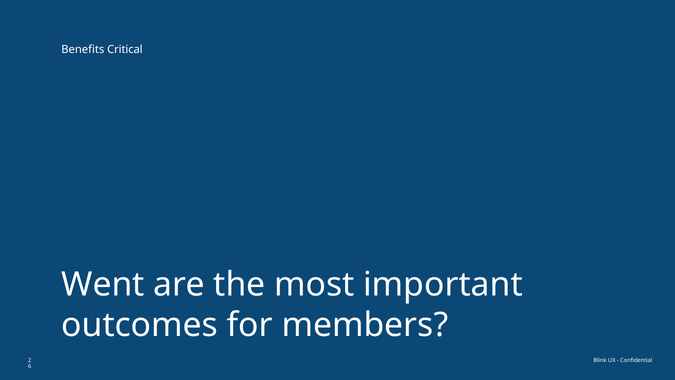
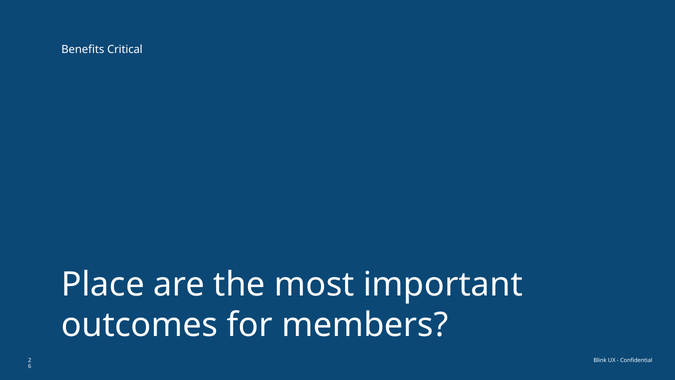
Went: Went -> Place (103, 285)
